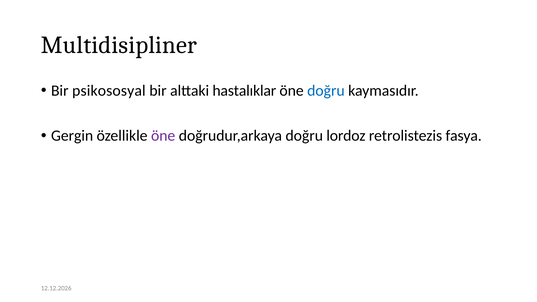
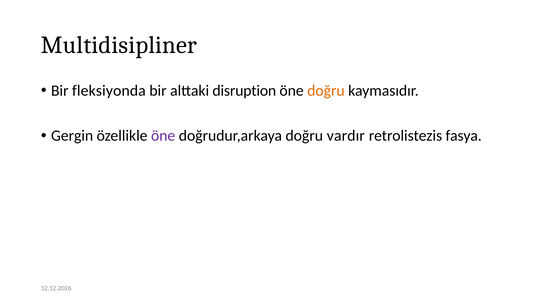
psikososyal: psikososyal -> fleksiyonda (109, 91)
hastalıklar: hastalıklar -> disruption (244, 91)
doğru colour: blue -> orange (326, 91)
lordoz: lordoz -> vardır (346, 136)
